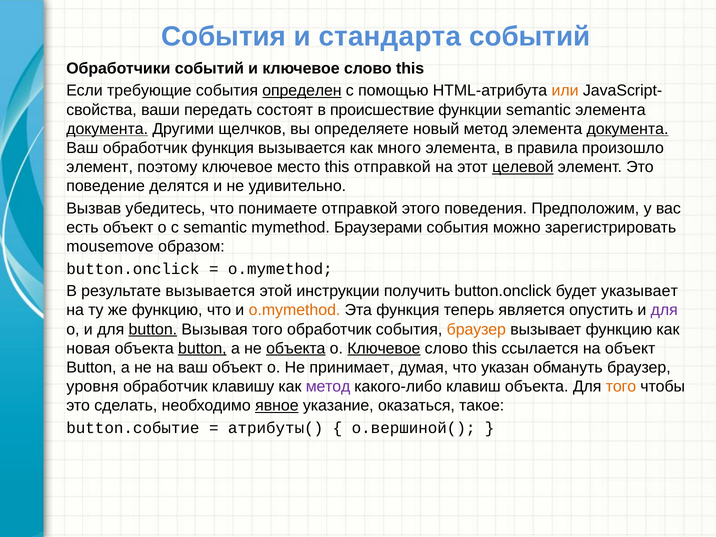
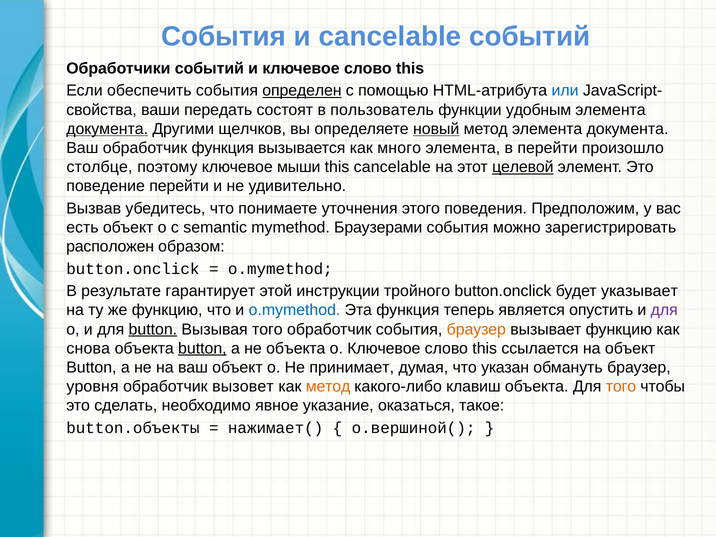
и стандарта: стандарта -> cancelable (390, 37)
требующие: требующие -> обеспечить (149, 91)
или colour: orange -> blue (565, 91)
происшествие: происшествие -> пользователь (382, 110)
функции semantic: semantic -> удобным (539, 110)
новый underline: none -> present (436, 129)
документа underline: present -> none (628, 129)
в правила: правила -> перейти (547, 148)
элемент: элемент -> столбце (100, 167)
место: место -> мыши (299, 167)
this отправкой: отправкой -> cancelable (392, 167)
поведение делятся: делятся -> перейти (179, 186)
понимаете отправкой: отправкой -> уточнения (360, 208)
mousemove: mousemove -> расположен (110, 247)
результате вызывается: вызывается -> гарантирует (210, 291)
получить: получить -> тройного (417, 291)
o.mymethod colour: orange -> blue (295, 310)
новая: новая -> снова (88, 348)
объекта underline: present -> none (296, 348)
Ключевое underline: present -> none (384, 348)
клавишу: клавишу -> вызовет (243, 387)
метод colour: purple -> orange (328, 387)
явное underline: present -> none (277, 406)
button.событие: button.событие -> button.объекты (133, 428)
атрибуты(: атрибуты( -> нажимает( (276, 428)
